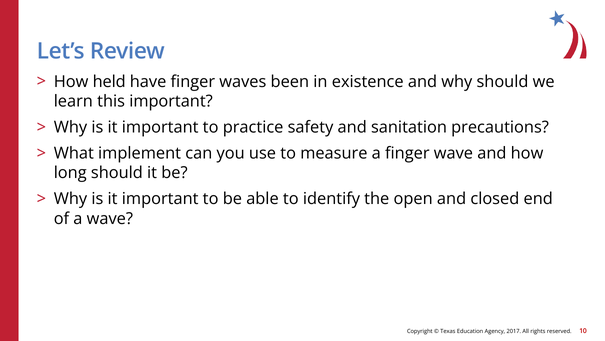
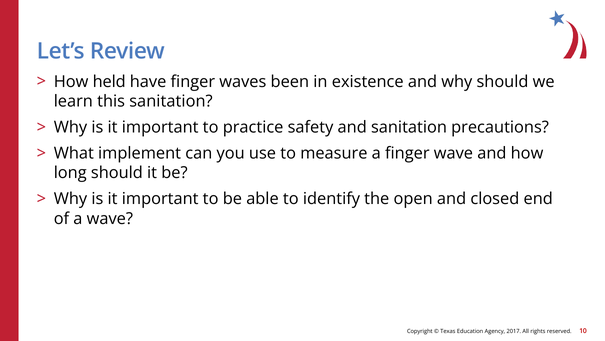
this important: important -> sanitation (171, 101)
